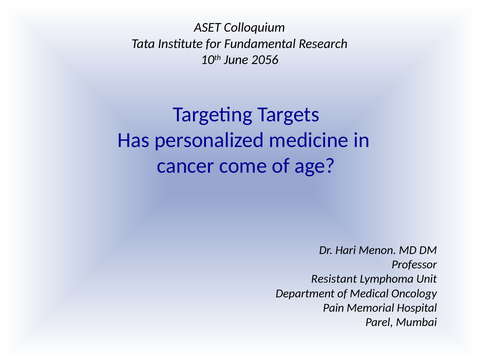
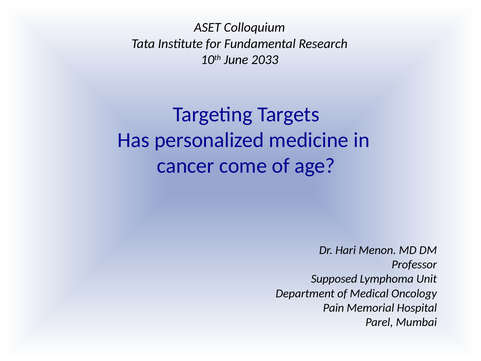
2056: 2056 -> 2033 (265, 60)
Resistant: Resistant -> Supposed (334, 279)
